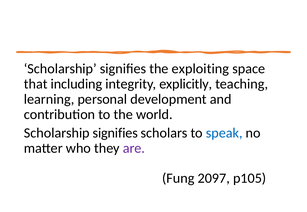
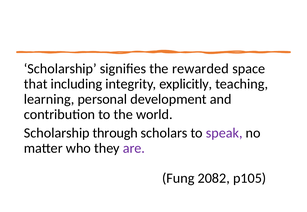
exploiting: exploiting -> rewarded (200, 69)
signifies: signifies -> through (115, 133)
speak colour: blue -> purple (224, 133)
2097: 2097 -> 2082 (214, 179)
